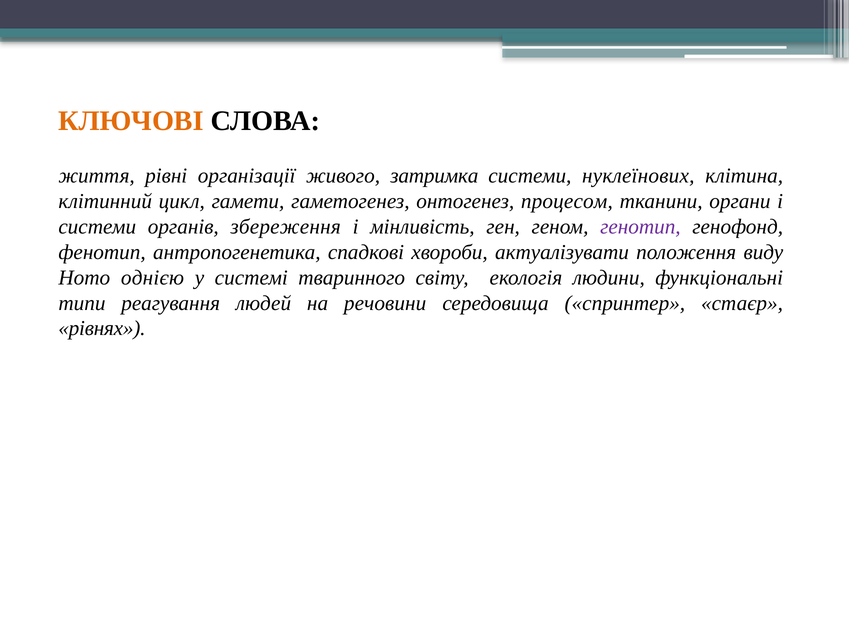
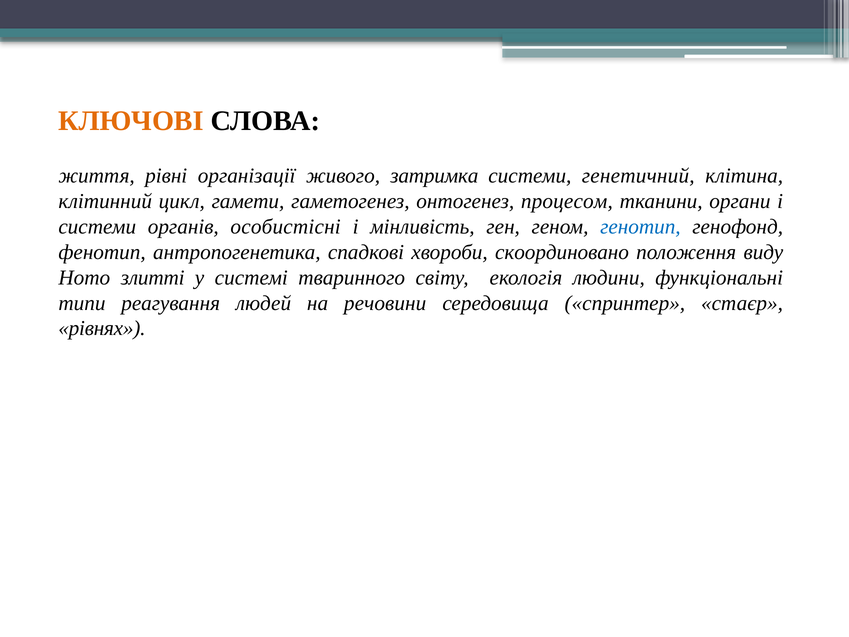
нуклеїнових: нуклеїнових -> генетичний (638, 176)
збереження: збереження -> особистісні (286, 226)
генотип colour: purple -> blue (640, 226)
актуалізувати: актуалізувати -> скоординовано (562, 252)
однією: однією -> злитті (153, 277)
